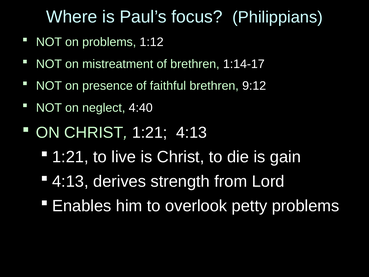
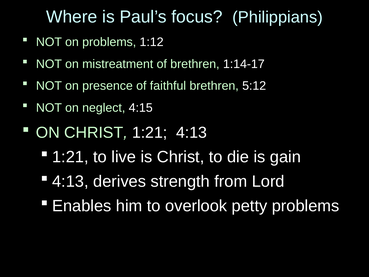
9:12: 9:12 -> 5:12 (254, 86)
4:40: 4:40 -> 4:15 (141, 108)
